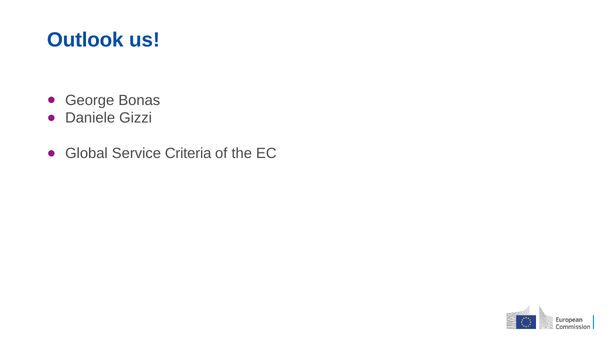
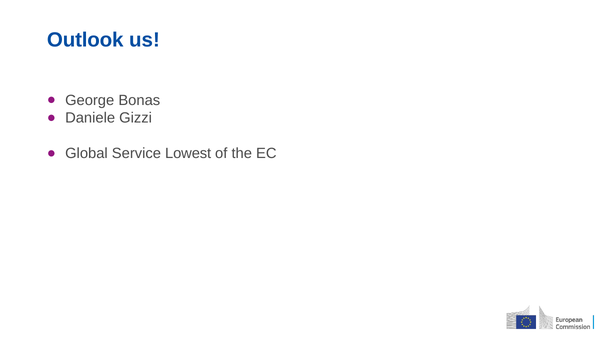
Criteria: Criteria -> Lowest (188, 153)
